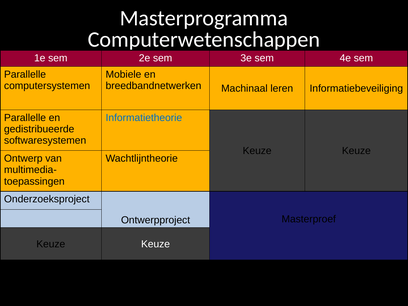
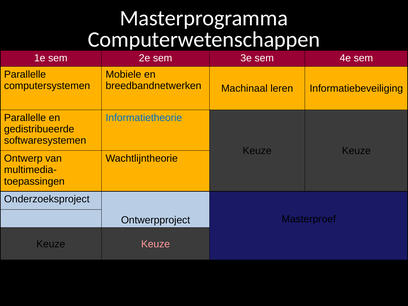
Keuze colour: white -> pink (156, 244)
